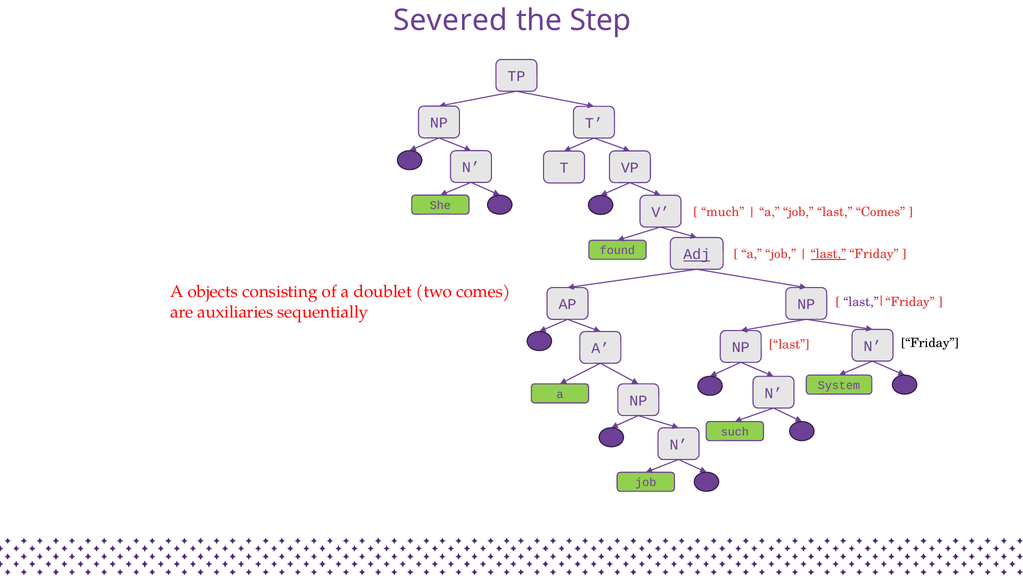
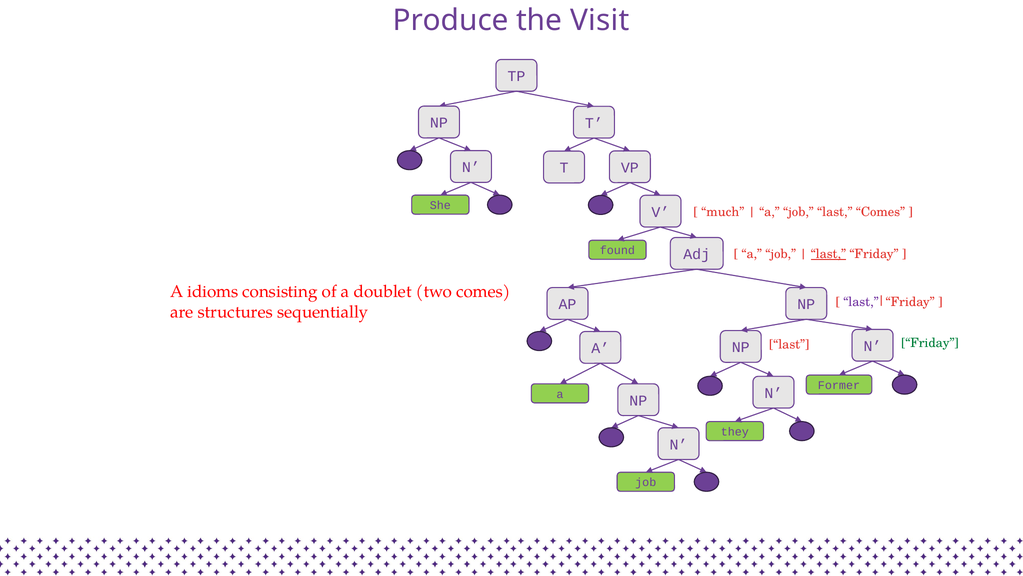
Severed: Severed -> Produce (451, 21)
Step: Step -> Visit (600, 21)
Adj underline: present -> none (697, 254)
objects: objects -> idioms (213, 291)
auxiliaries: auxiliaries -> structures (235, 312)
Friday colour: black -> green (930, 343)
System: System -> Former (839, 385)
such: such -> they (735, 431)
